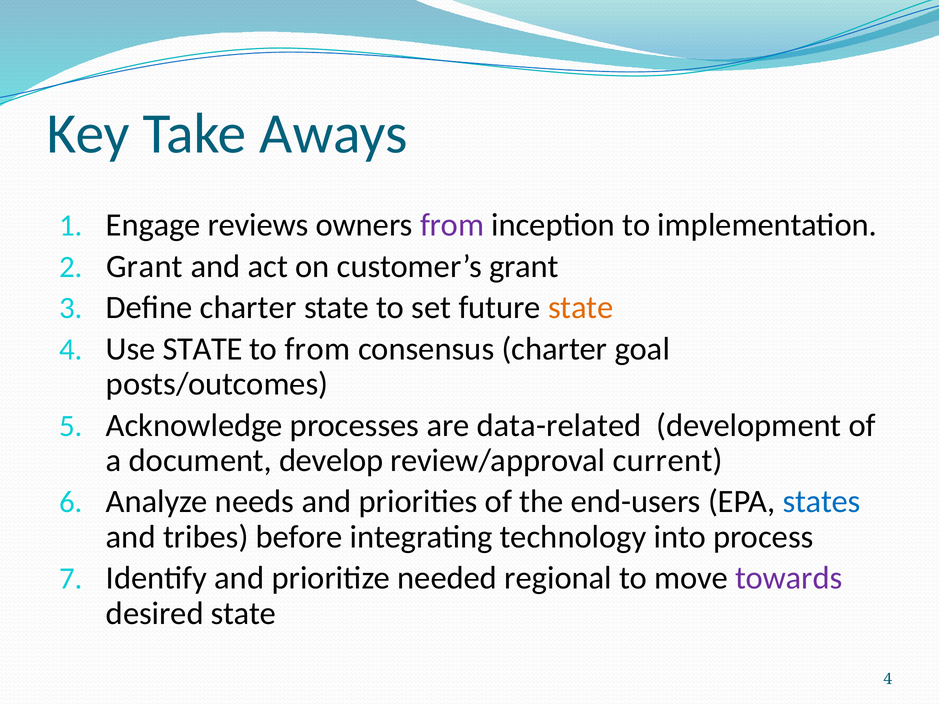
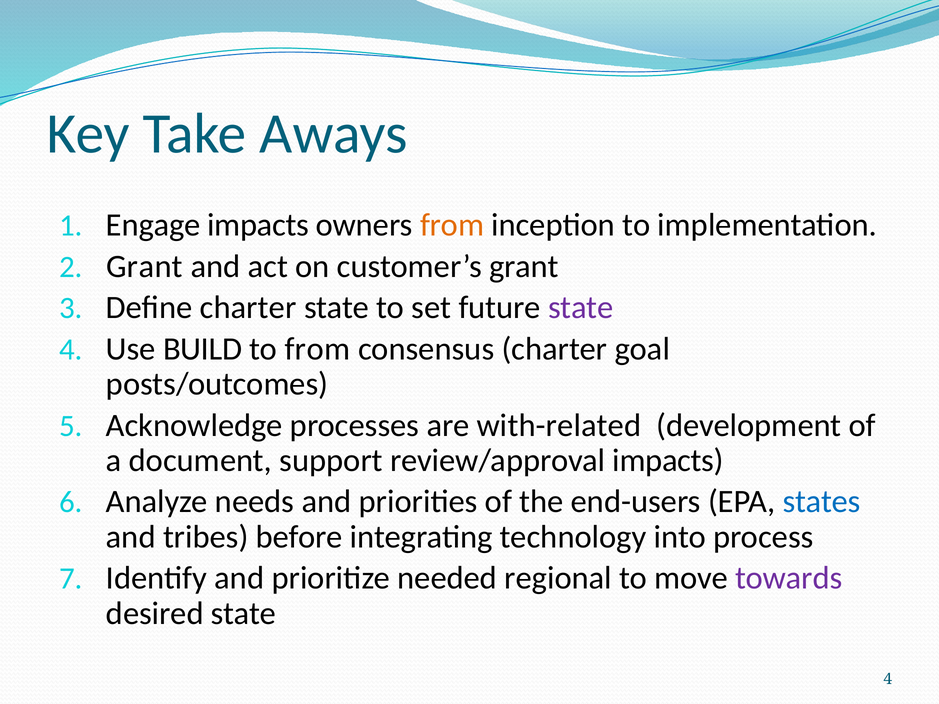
Engage reviews: reviews -> impacts (258, 225)
from colour: purple -> orange (452, 225)
state colour: orange -> purple (581, 308)
Use STATE: STATE -> BUILD (203, 349)
data-related: data-related -> with-related (559, 425)
develop: develop -> support (331, 461)
review/approval current: current -> impacts (668, 461)
